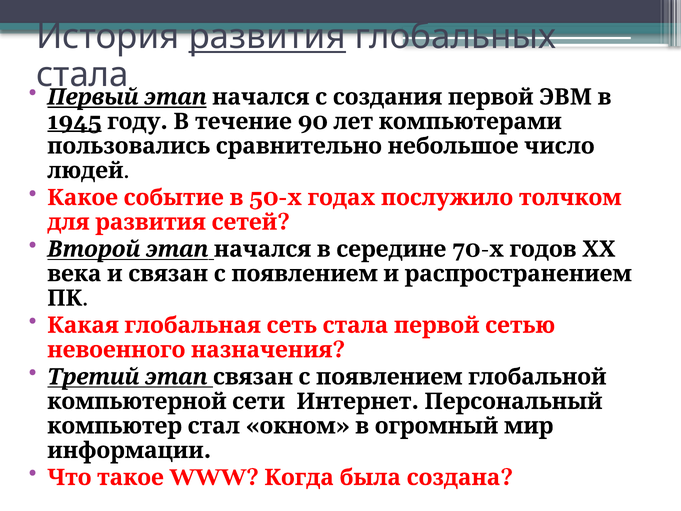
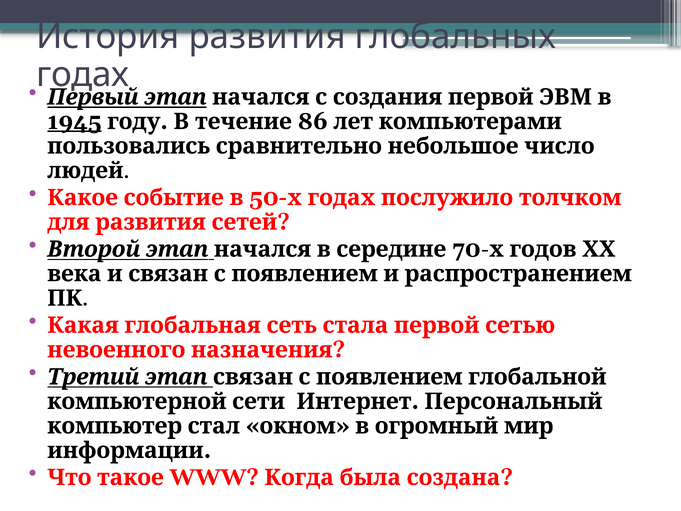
развития underline: present -> none (267, 37)
стала: стала -> годах (83, 75)
90: 90 -> 86 (313, 121)
